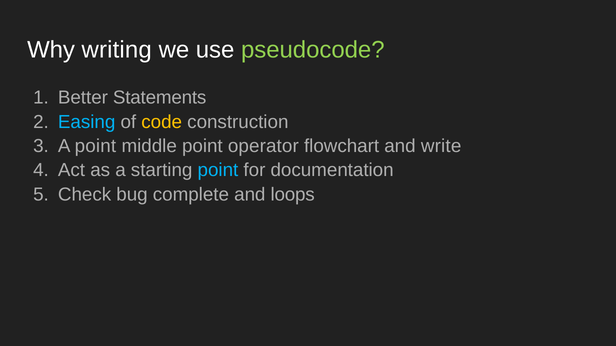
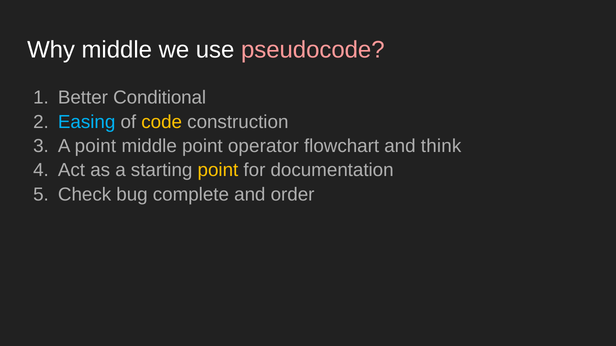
Why writing: writing -> middle (117, 50)
pseudocode colour: light green -> pink (313, 50)
Statements: Statements -> Conditional (160, 98)
write: write -> think (441, 146)
point colour: light blue -> yellow (218, 170)
loops: loops -> order (293, 195)
